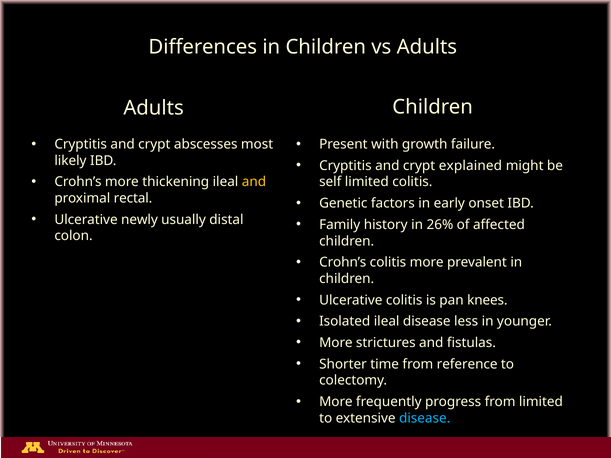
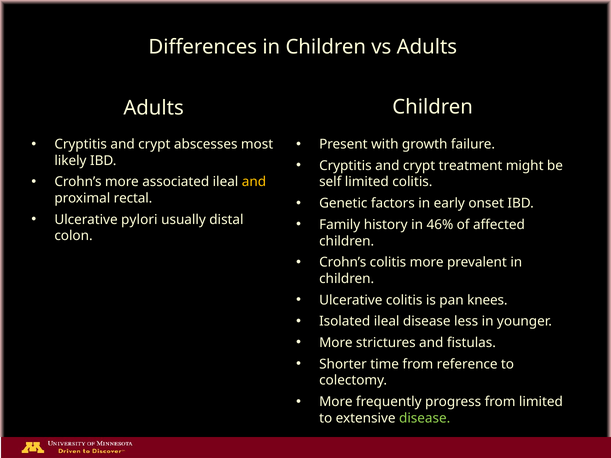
explained: explained -> treatment (471, 166)
thickening: thickening -> associated (176, 182)
newly: newly -> pylori (139, 220)
26%: 26% -> 46% (440, 225)
disease colour: light blue -> light green (425, 418)
